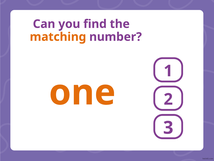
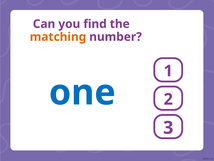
one colour: orange -> blue (82, 92)
